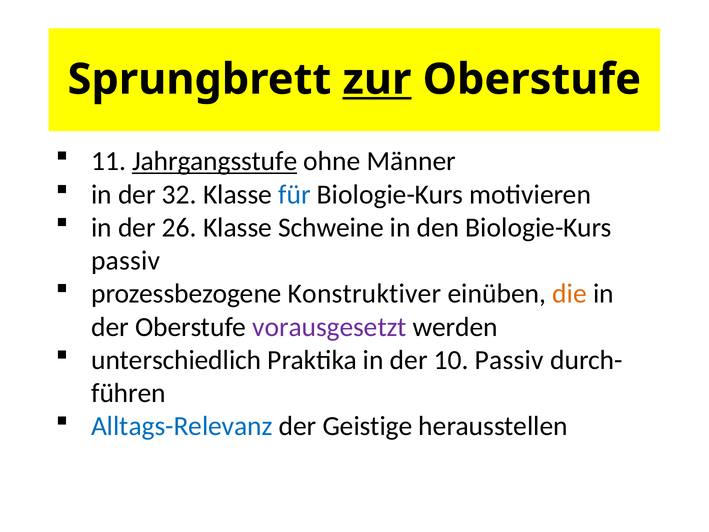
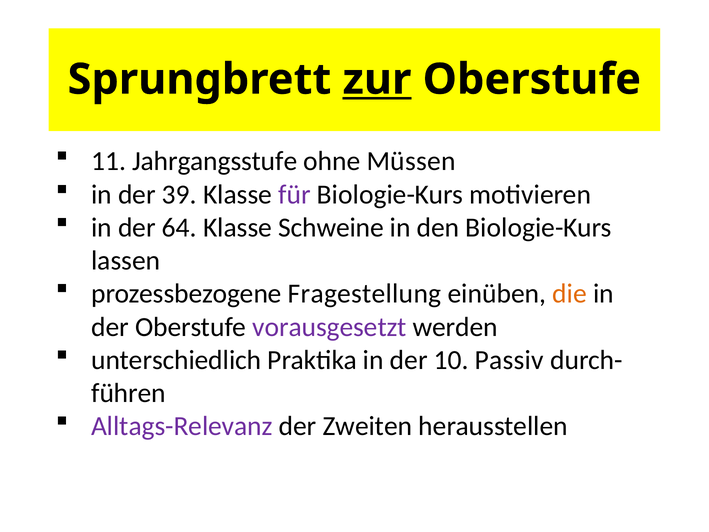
Jahrgangsstufe underline: present -> none (215, 161)
Männer: Männer -> Müssen (411, 161)
32: 32 -> 39 (179, 194)
für colour: blue -> purple (295, 194)
26: 26 -> 64 (179, 227)
passiv: passiv -> lassen (126, 261)
Konstruktiver: Konstruktiver -> Fragestellung (365, 294)
Alltags-Relevanz colour: blue -> purple (182, 426)
Geistige: Geistige -> Zweiten (367, 426)
